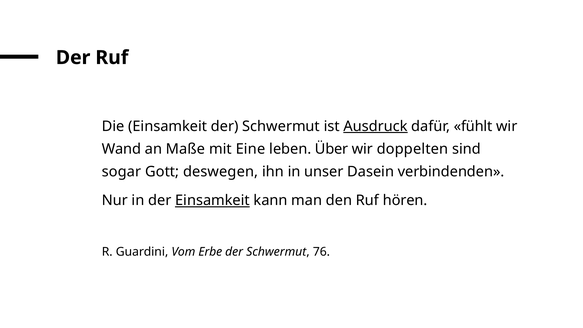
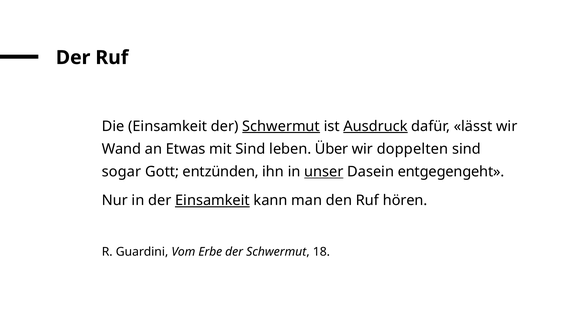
Schwermut underline: none -> present (281, 126)
fühlt: fühlt -> lässt (473, 126)
Maße: Maße -> Etwas (186, 149)
mit Eine: Eine -> Sind (251, 149)
deswegen: deswegen -> entzünden (221, 172)
unser underline: none -> present (324, 172)
verbindenden: verbindenden -> entgegengeht (451, 172)
76: 76 -> 18 (321, 252)
